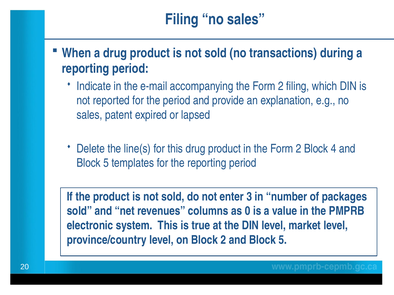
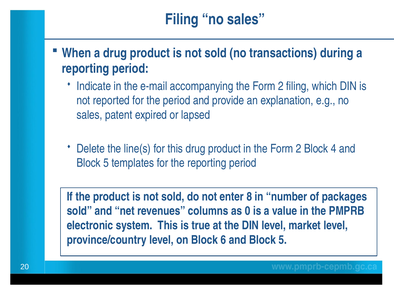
3: 3 -> 8 (249, 197)
Block 2: 2 -> 6 (223, 240)
